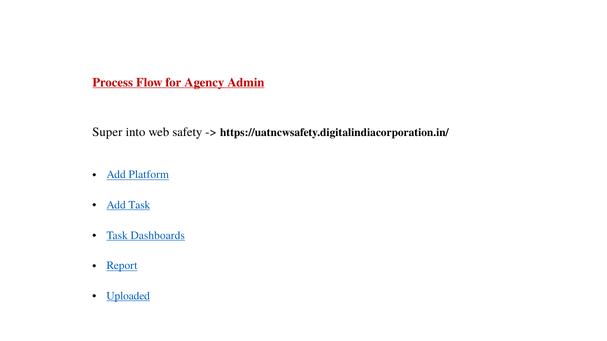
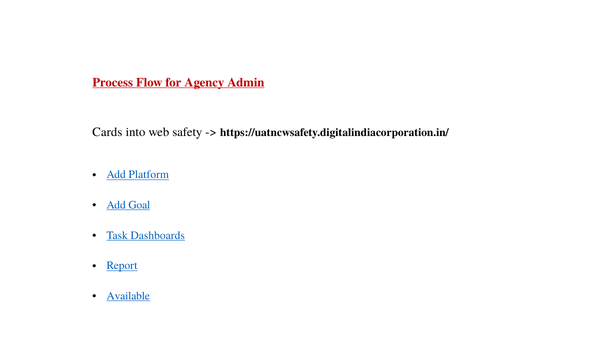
Super: Super -> Cards (107, 132)
Add Task: Task -> Goal (139, 205)
Uploaded: Uploaded -> Available (128, 296)
